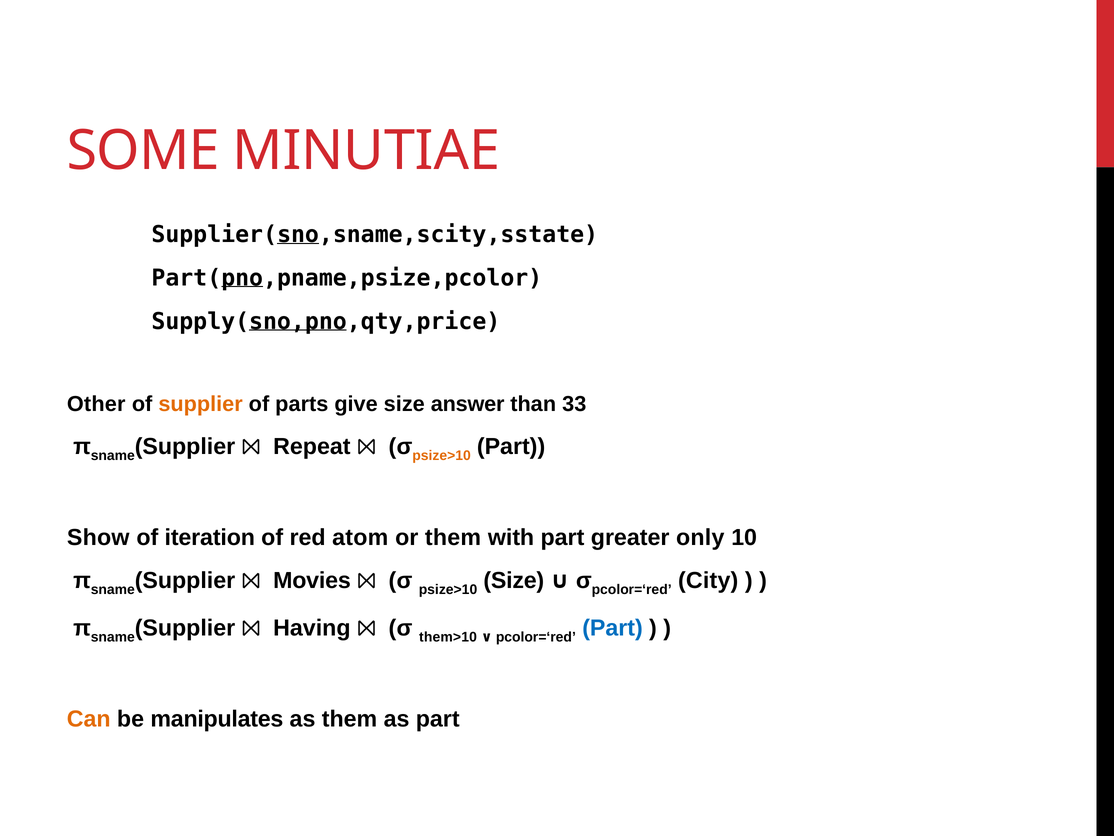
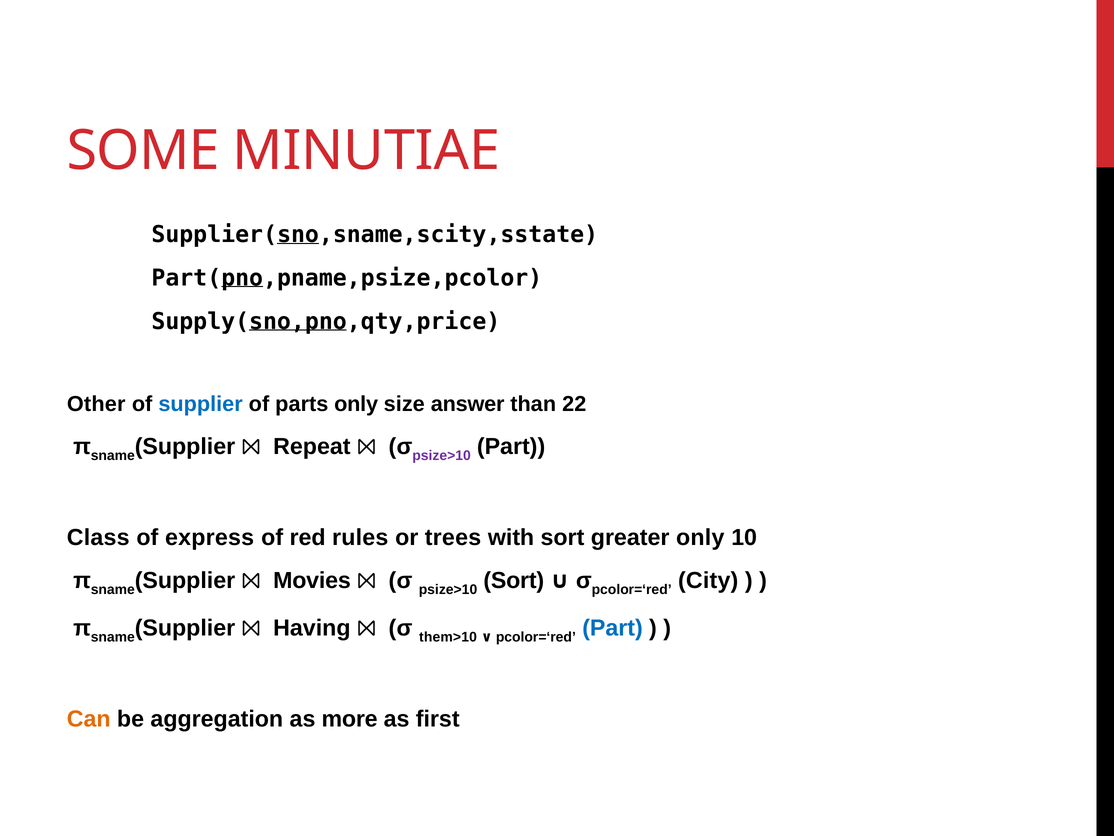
supplier colour: orange -> blue (201, 404)
parts give: give -> only (356, 404)
33: 33 -> 22 (574, 404)
psize>10 colour: orange -> purple (442, 455)
Show: Show -> Class (98, 537)
iteration: iteration -> express (210, 537)
atom: atom -> rules (360, 537)
or them: them -> trees (453, 537)
with part: part -> sort (562, 537)
psize>10 Size: Size -> Sort (514, 580)
manipulates: manipulates -> aggregation (217, 719)
as them: them -> more (350, 719)
as part: part -> first (438, 719)
